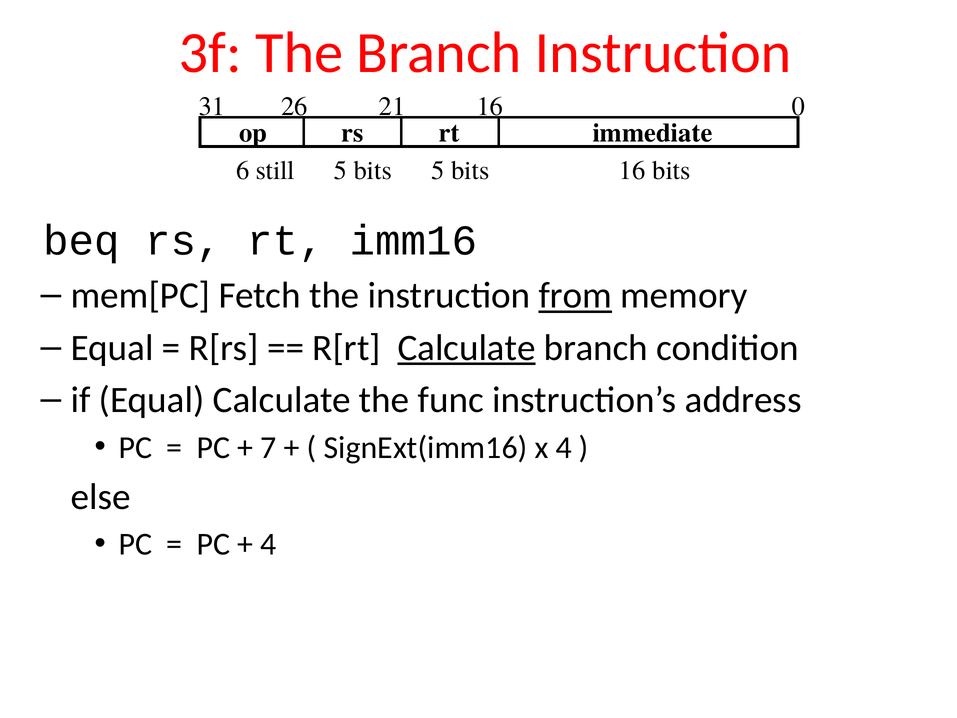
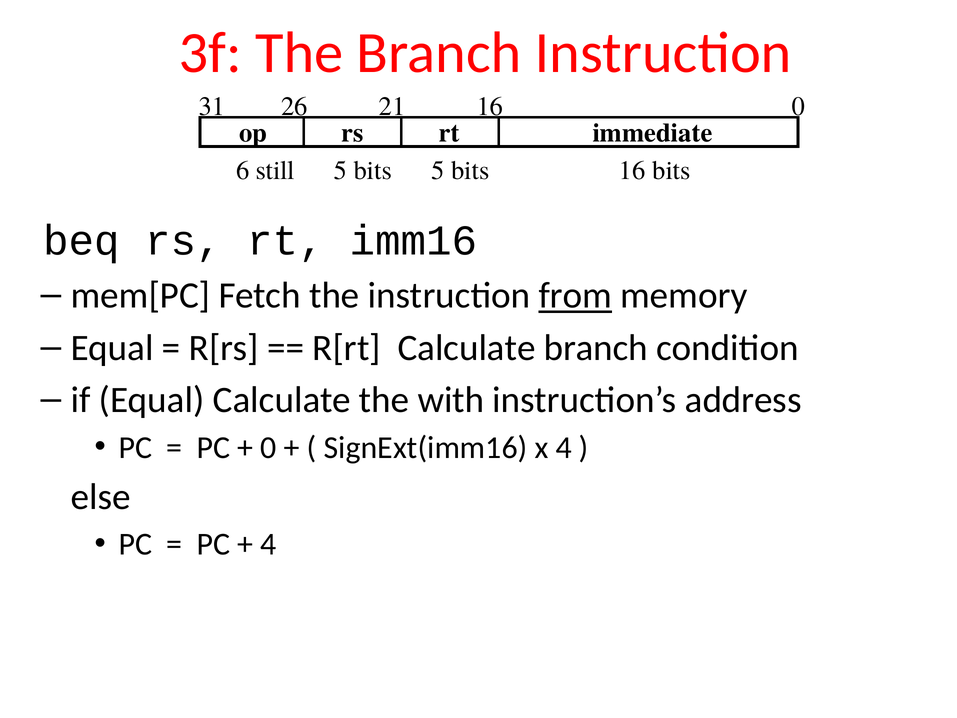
Calculate underline: present -> none (467, 348)
func: func -> with (451, 400)
7: 7 -> 0 (269, 447)
